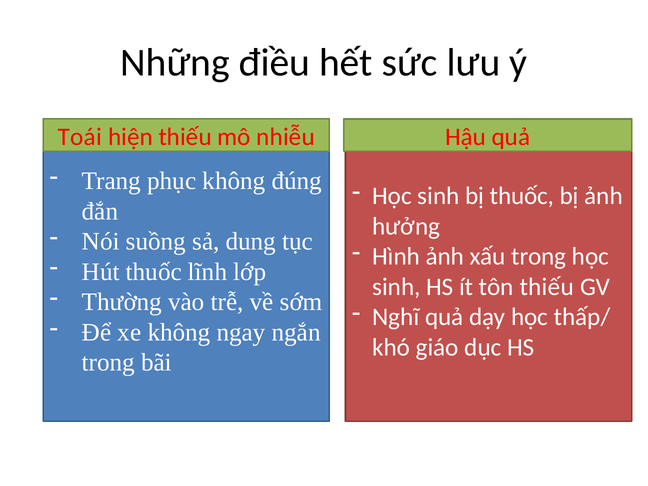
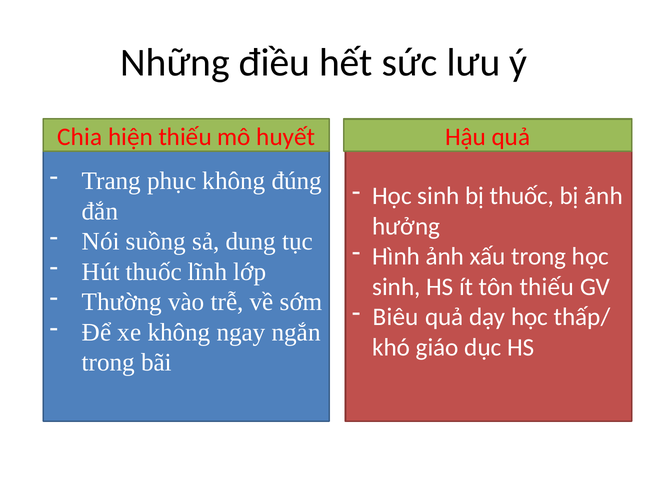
Toái: Toái -> Chia (80, 137)
nhiễu: nhiễu -> huyết (286, 137)
Nghĩ: Nghĩ -> Biêu (396, 317)
